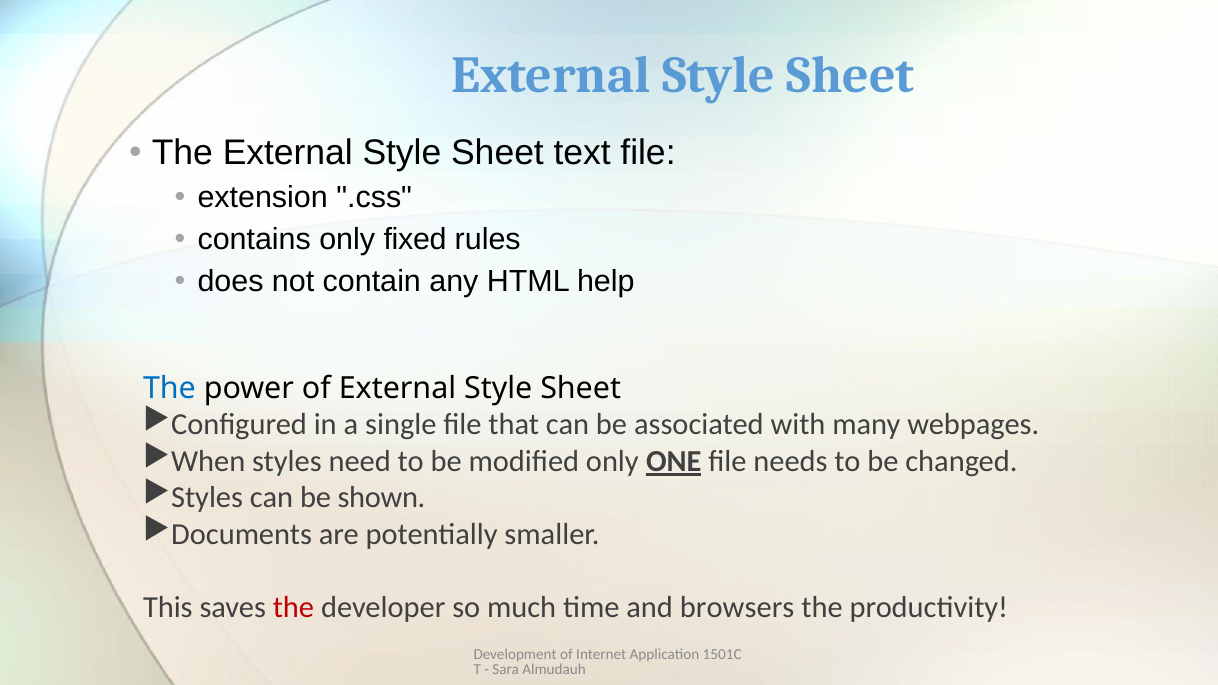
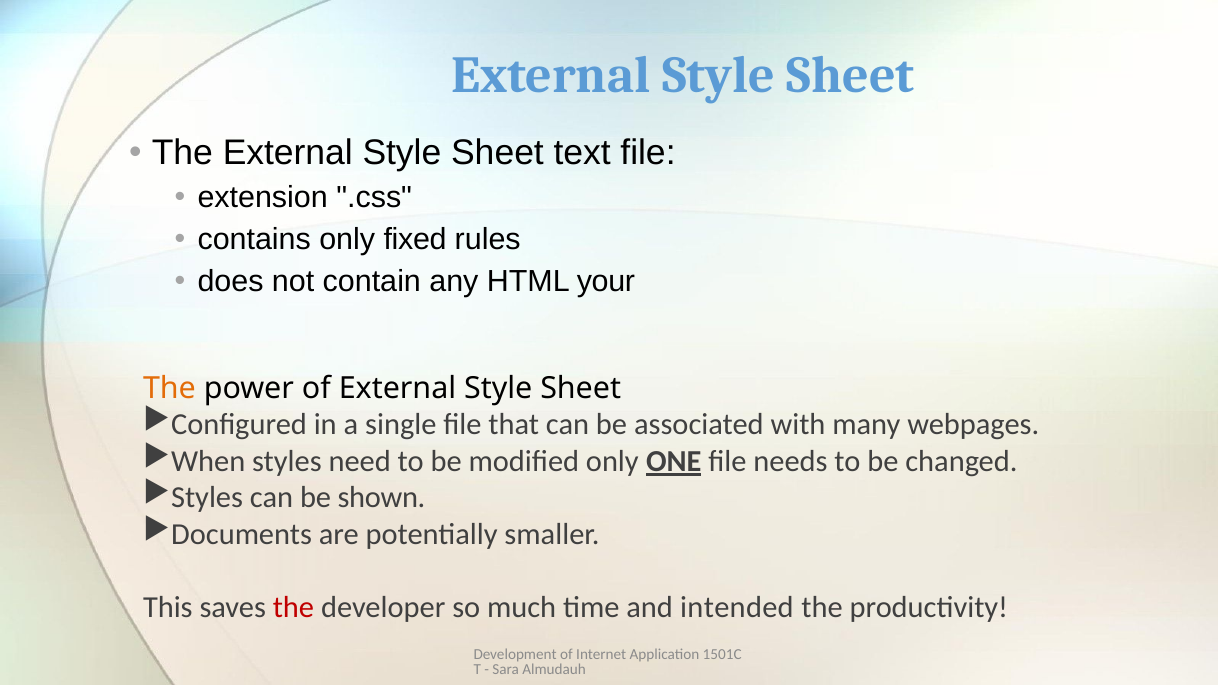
help: help -> your (606, 282)
The colour: blue -> orange (169, 388)
browsers: browsers -> intended (737, 607)
